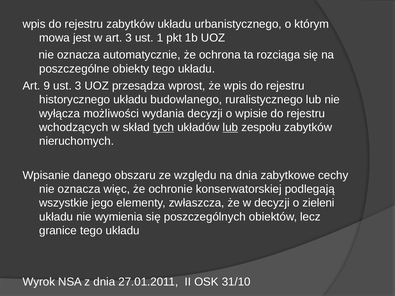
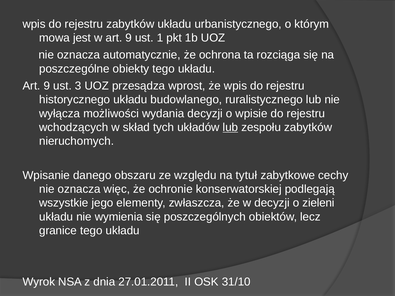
w art 3: 3 -> 9 (129, 38)
tych underline: present -> none (164, 127)
na dnia: dnia -> tytuł (246, 175)
